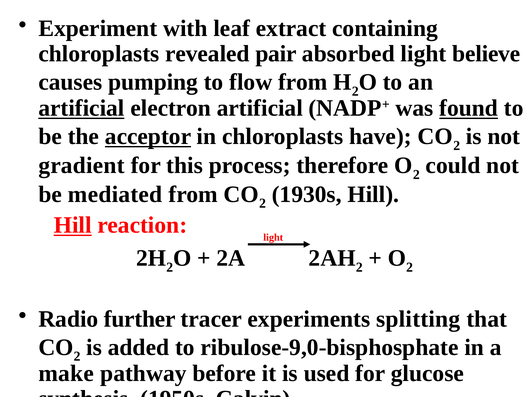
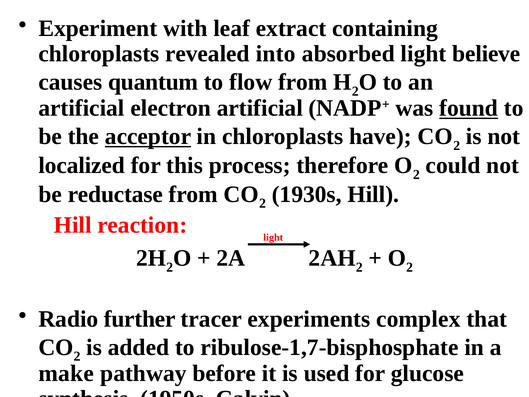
pair: pair -> into (276, 54)
pumping: pumping -> quantum (153, 82)
artificial underline: present -> none (81, 108)
gradient: gradient -> localized (82, 165)
mediated: mediated -> reductase (115, 194)
Hill underline: present -> none (73, 225)
splitting: splitting -> complex (418, 319)
ribulose-9,0-bisphosphate: ribulose-9,0-bisphosphate -> ribulose-1,7-bisphosphate (329, 347)
